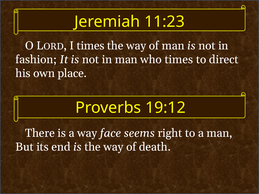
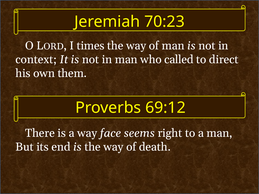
11:23: 11:23 -> 70:23 (164, 22)
fashion: fashion -> context (36, 60)
who times: times -> called (179, 60)
place: place -> them (72, 73)
19:12: 19:12 -> 69:12 (165, 108)
